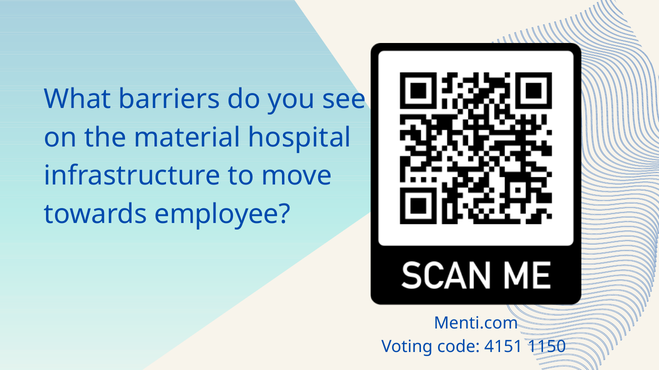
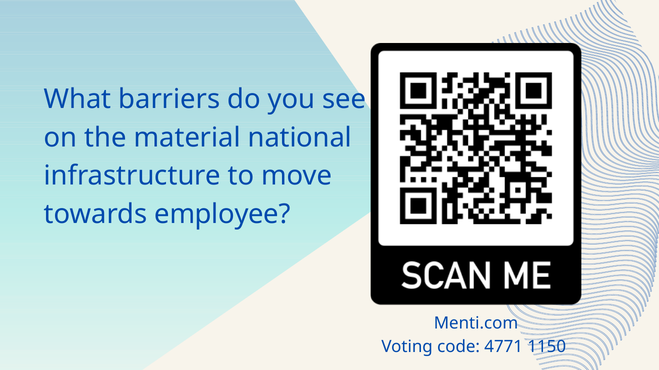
hospital: hospital -> national (300, 138)
4151: 4151 -> 4771 (504, 347)
